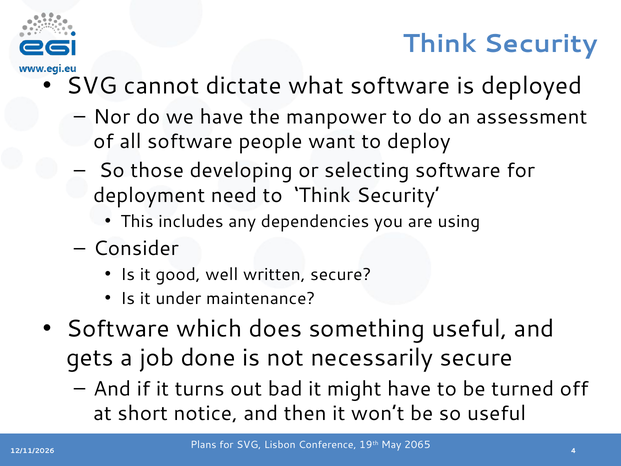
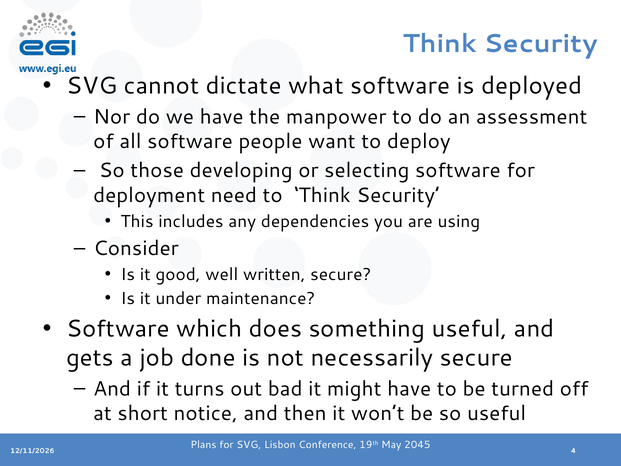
2065: 2065 -> 2045 (417, 445)
